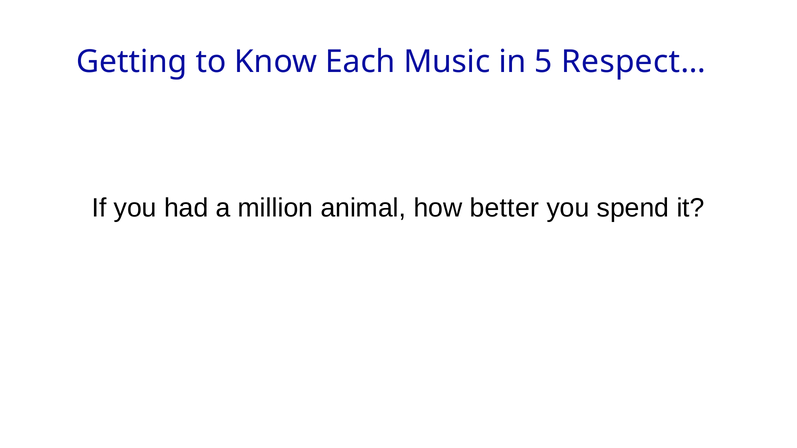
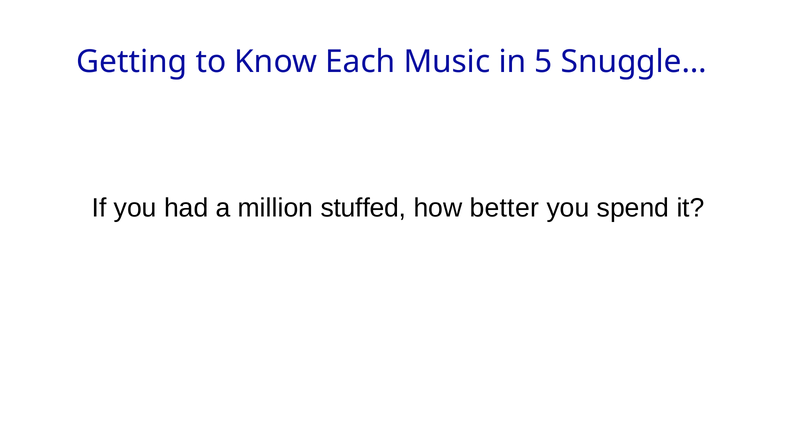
Respect…: Respect… -> Snuggle… (634, 62)
animal: animal -> stuffed (363, 208)
